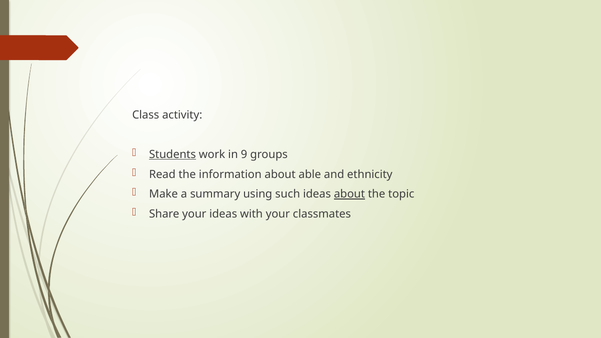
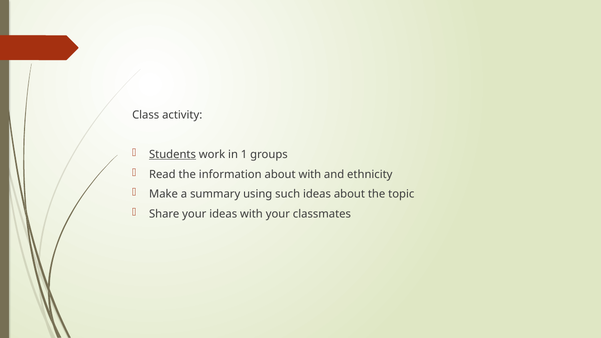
9: 9 -> 1 (244, 155)
about able: able -> with (310, 174)
about underline: present -> none (349, 194)
